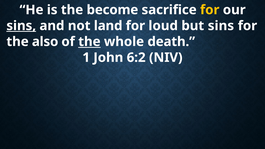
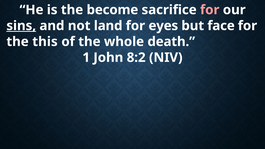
for colour: yellow -> pink (210, 10)
loud: loud -> eyes (163, 26)
but sins: sins -> face (221, 26)
also: also -> this (45, 42)
the underline: present -> none (89, 42)
6:2: 6:2 -> 8:2 (136, 58)
